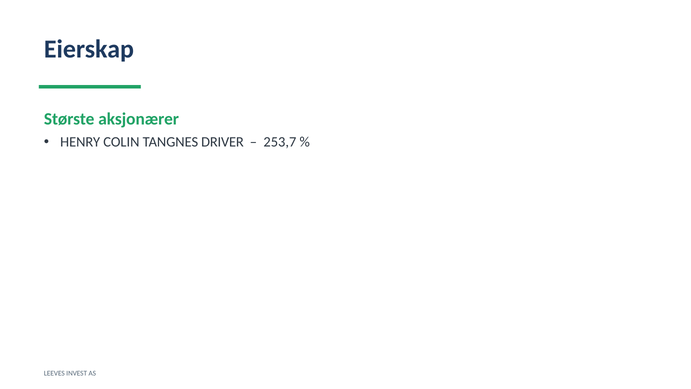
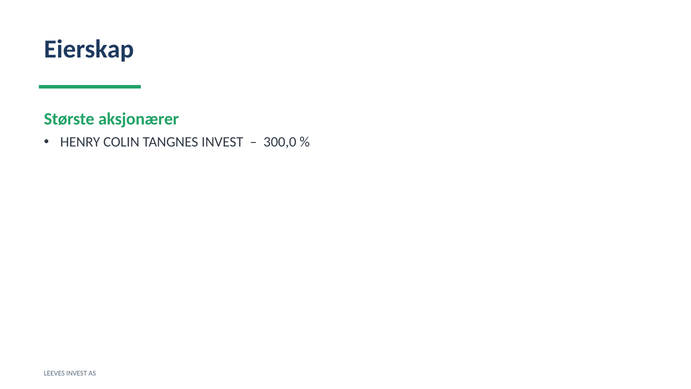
TANGNES DRIVER: DRIVER -> INVEST (222, 142)
253,7: 253,7 -> 300,0 (280, 142)
